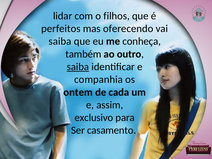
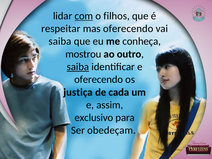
com underline: none -> present (84, 16)
perfeitos: perfeitos -> respeitar (61, 29)
também: também -> mostrou (83, 54)
companhia: companhia -> oferecendo (99, 79)
ontem: ontem -> justiça (78, 92)
casamento: casamento -> obedeçam (111, 130)
